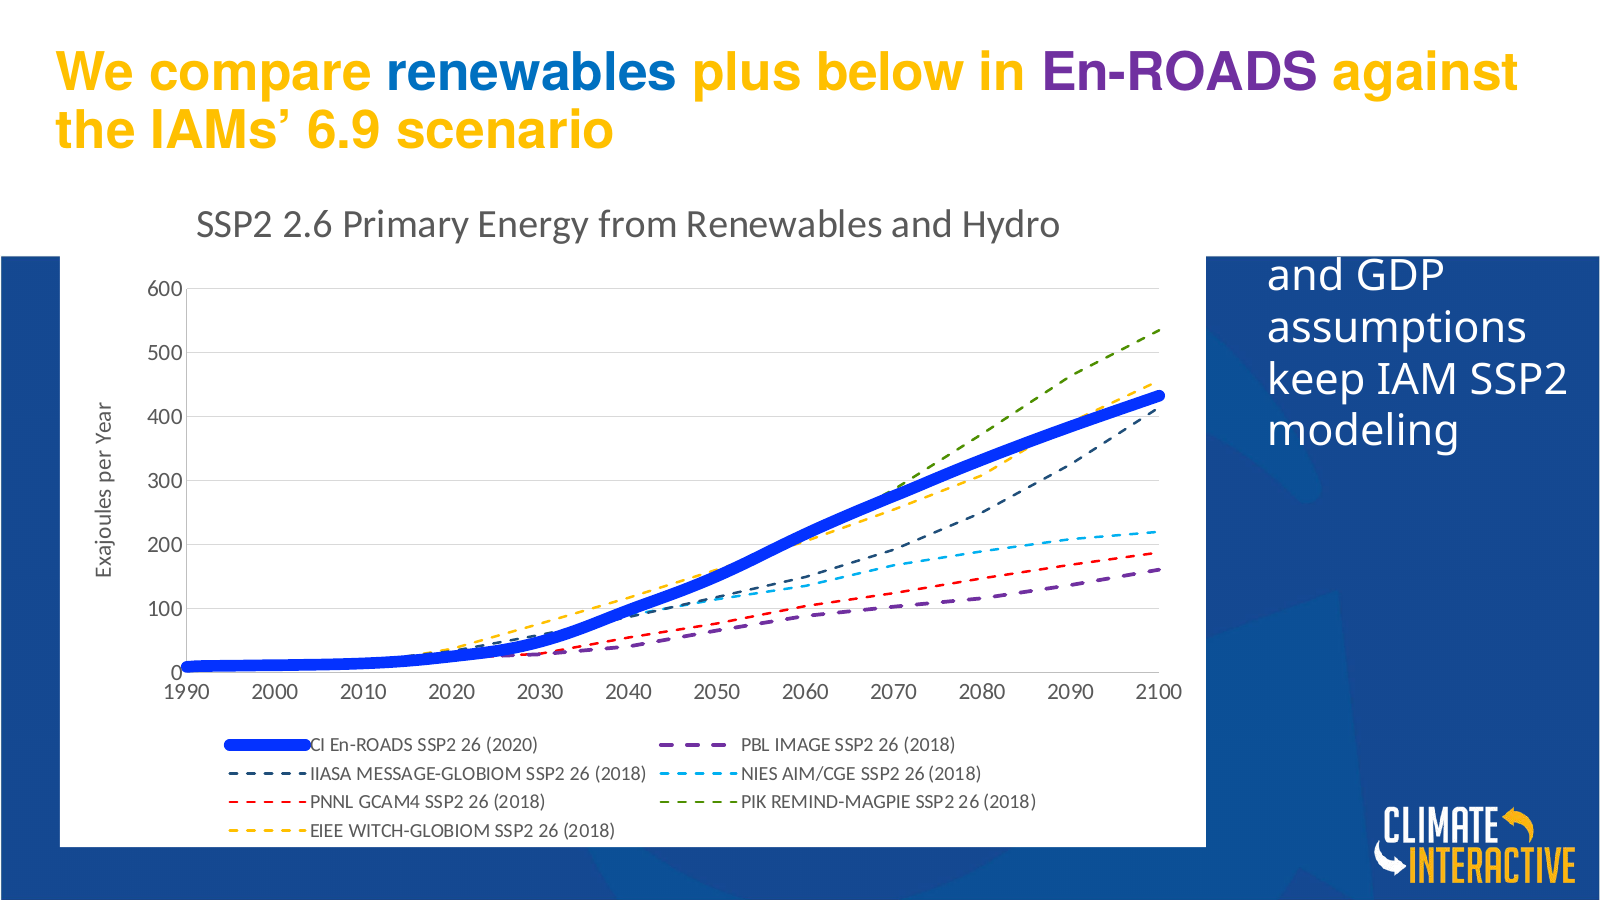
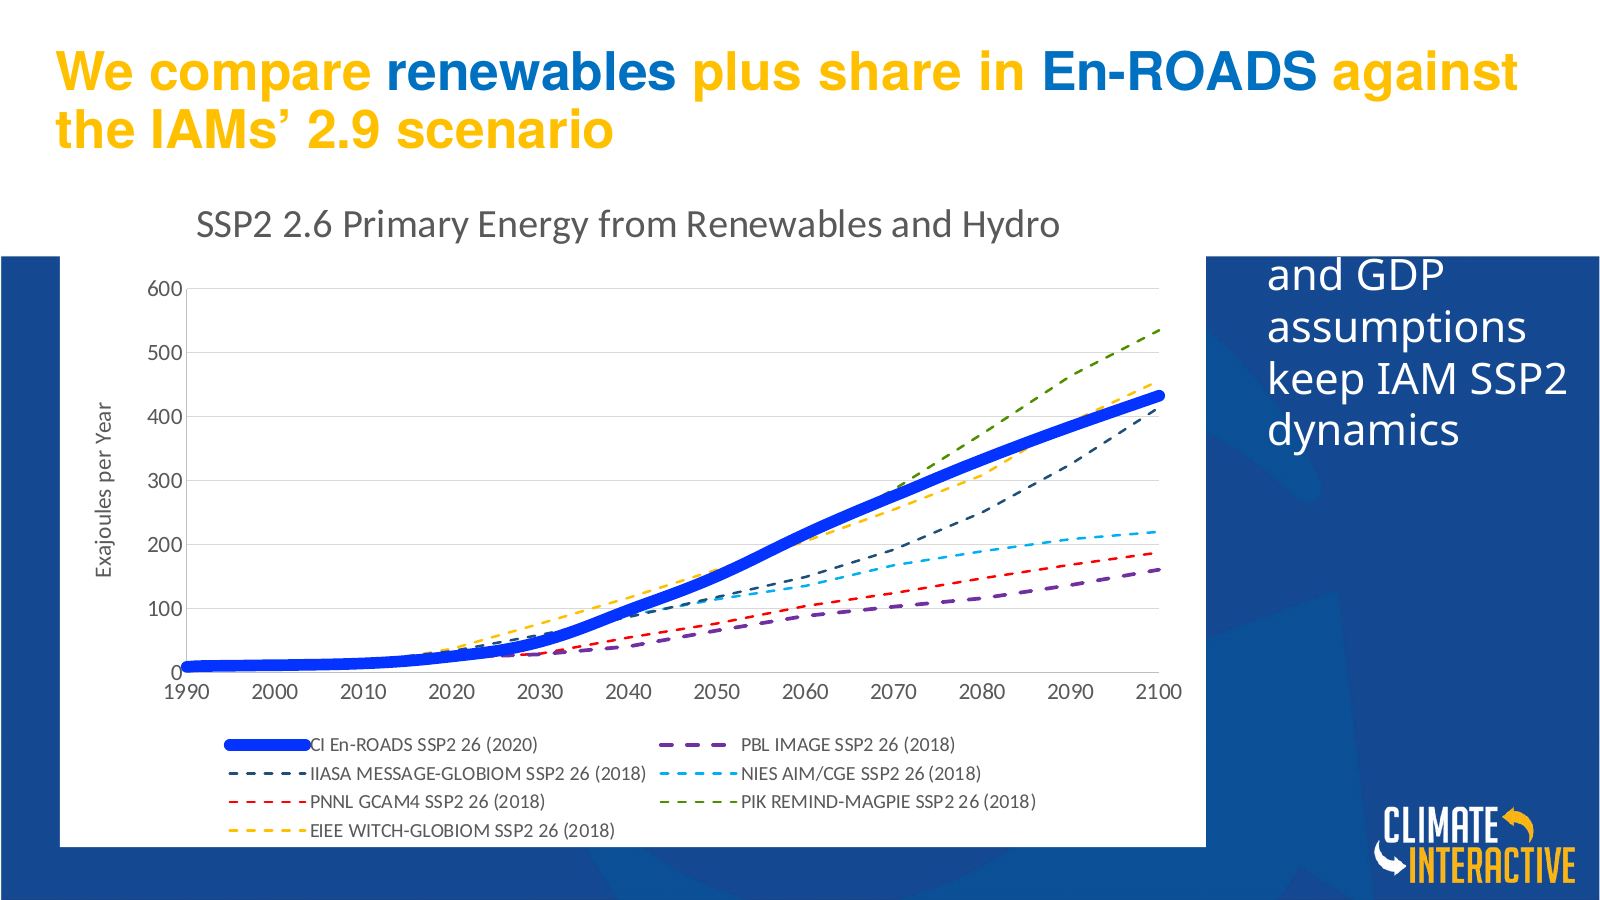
below: below -> share (890, 73)
En-ROADS colour: purple -> blue (1180, 73)
6.9: 6.9 -> 2.9 (344, 131)
modeling: modeling -> dynamics (1363, 432)
